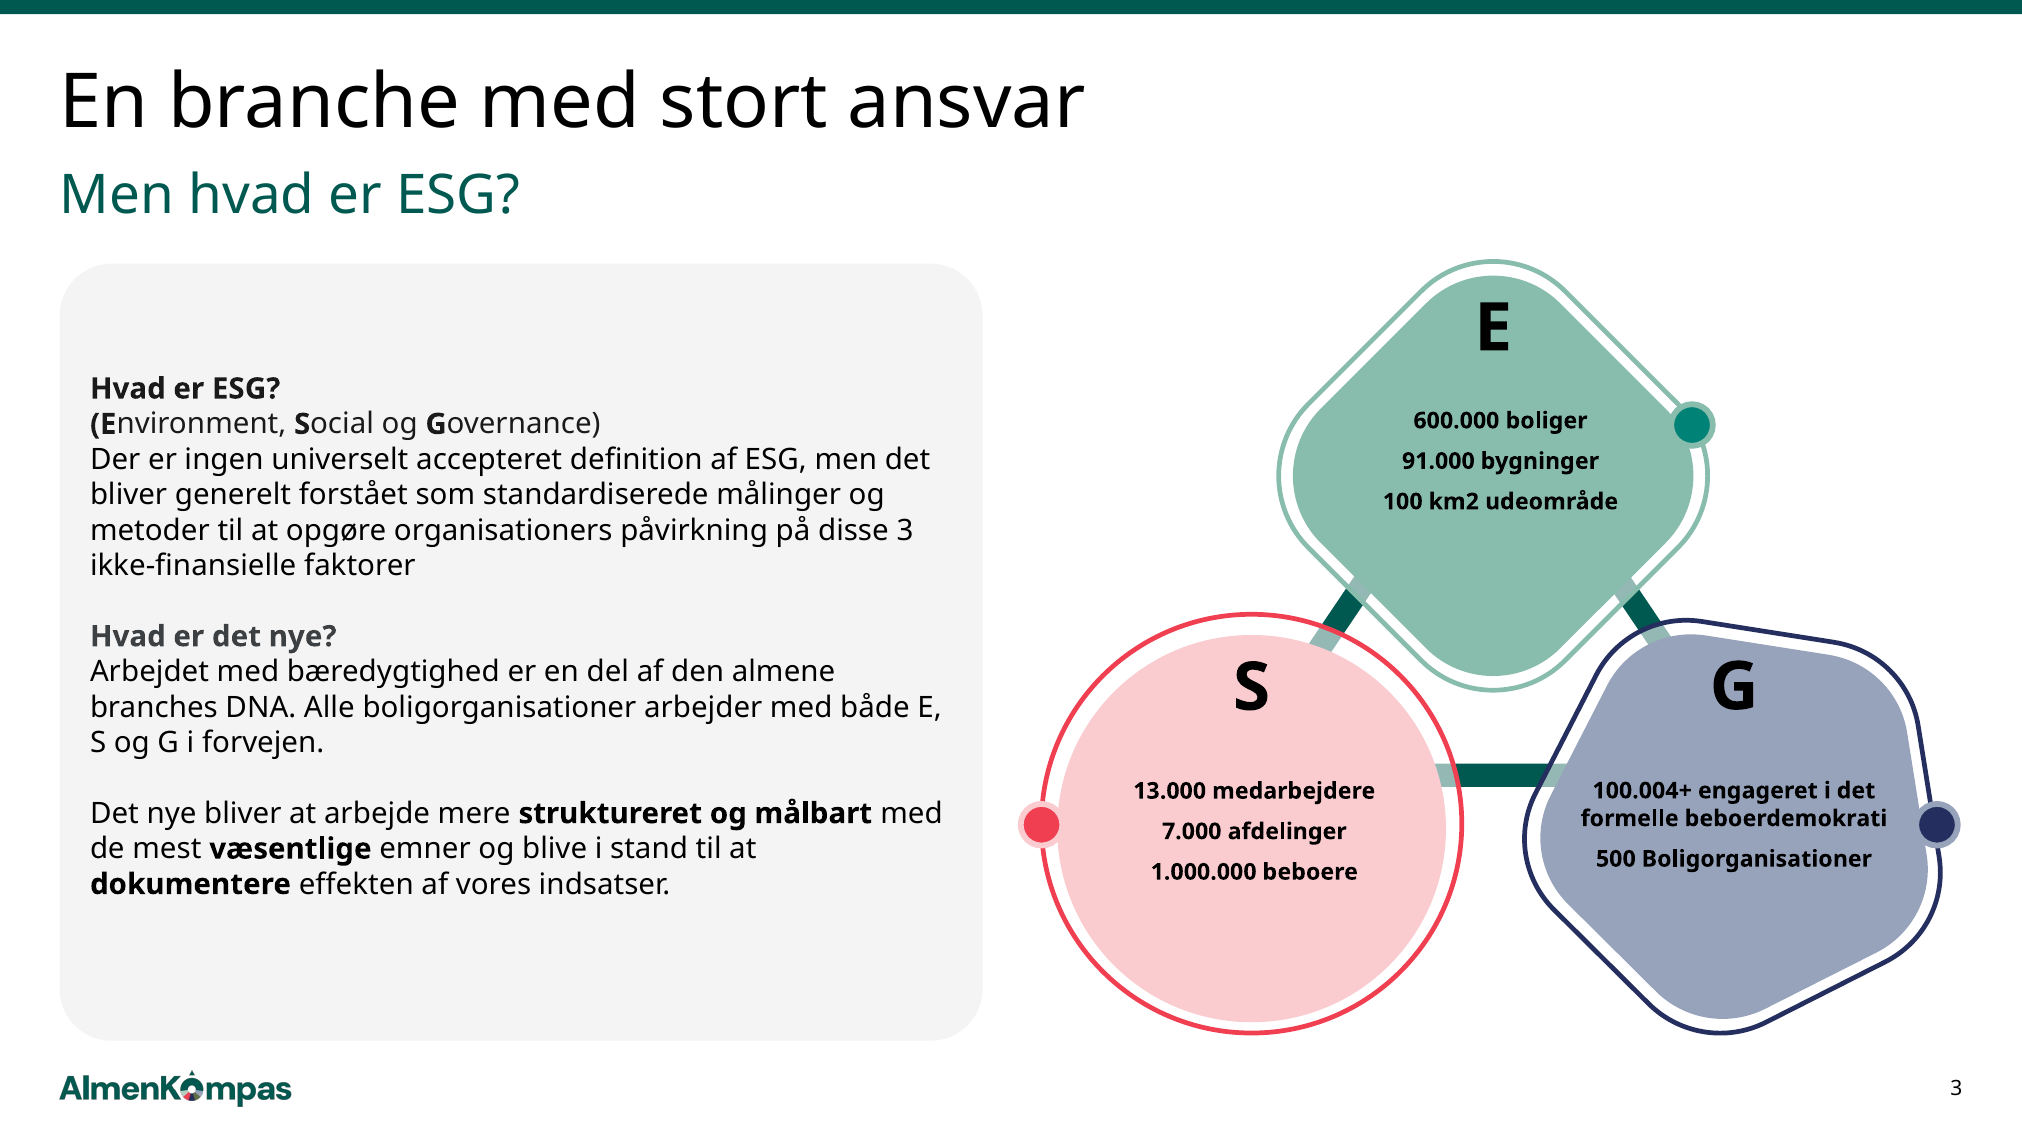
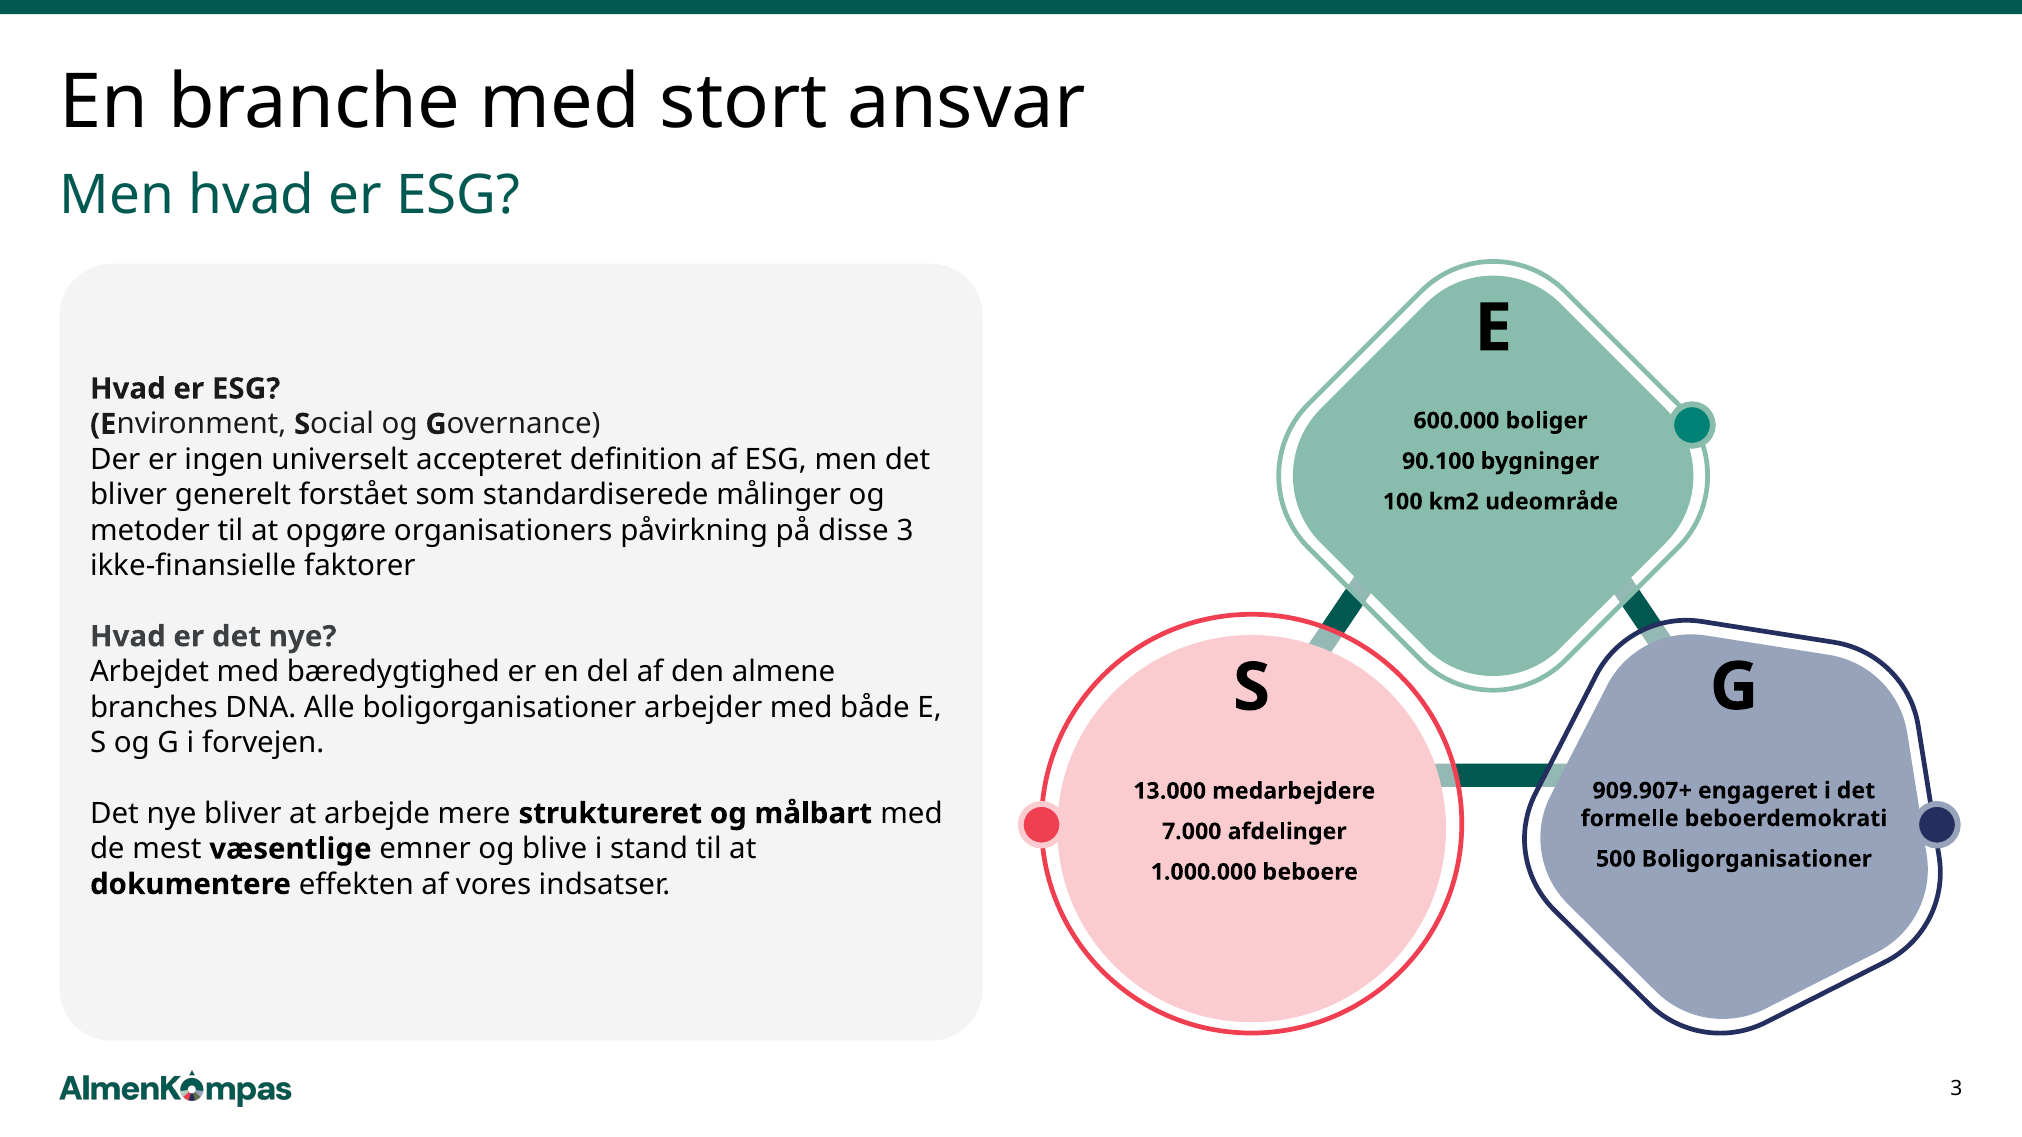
91.000: 91.000 -> 90.100 (1438, 461)
100.004+: 100.004+ -> 909.907+ (1642, 791)
